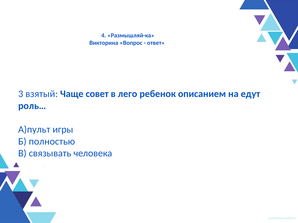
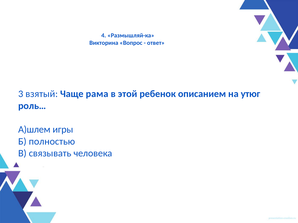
совет: совет -> рама (97, 94)
лего: лего -> этой (128, 94)
едут: едут -> утюг (250, 94)
А)пульт: А)пульт -> А)шлем (34, 130)
